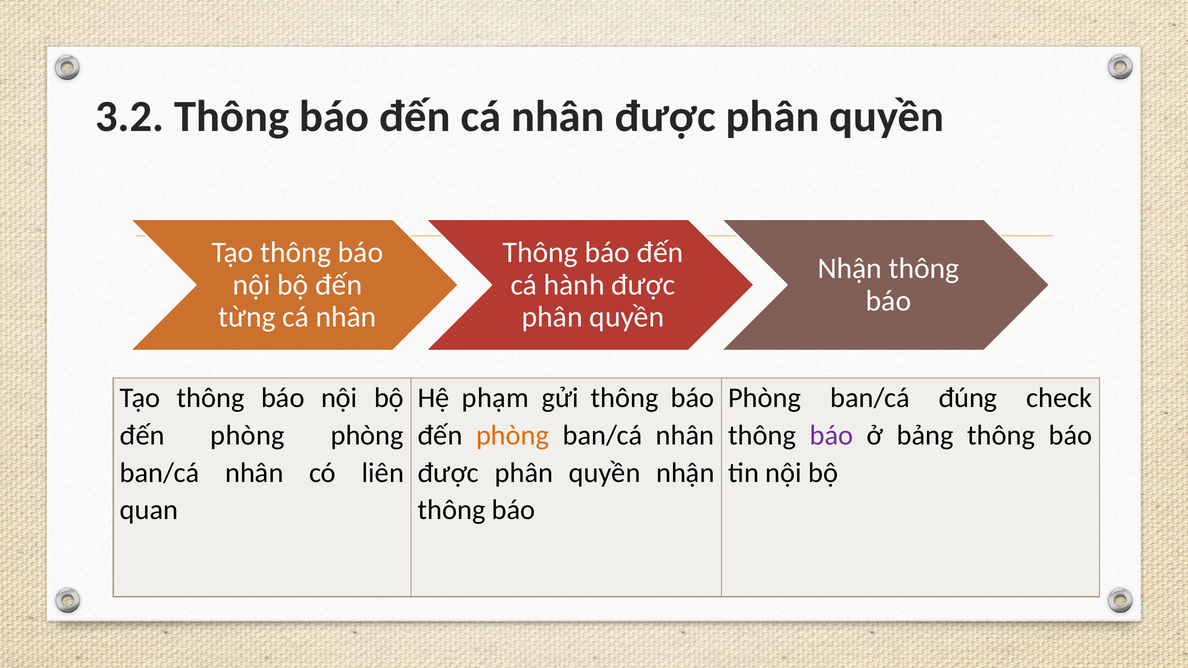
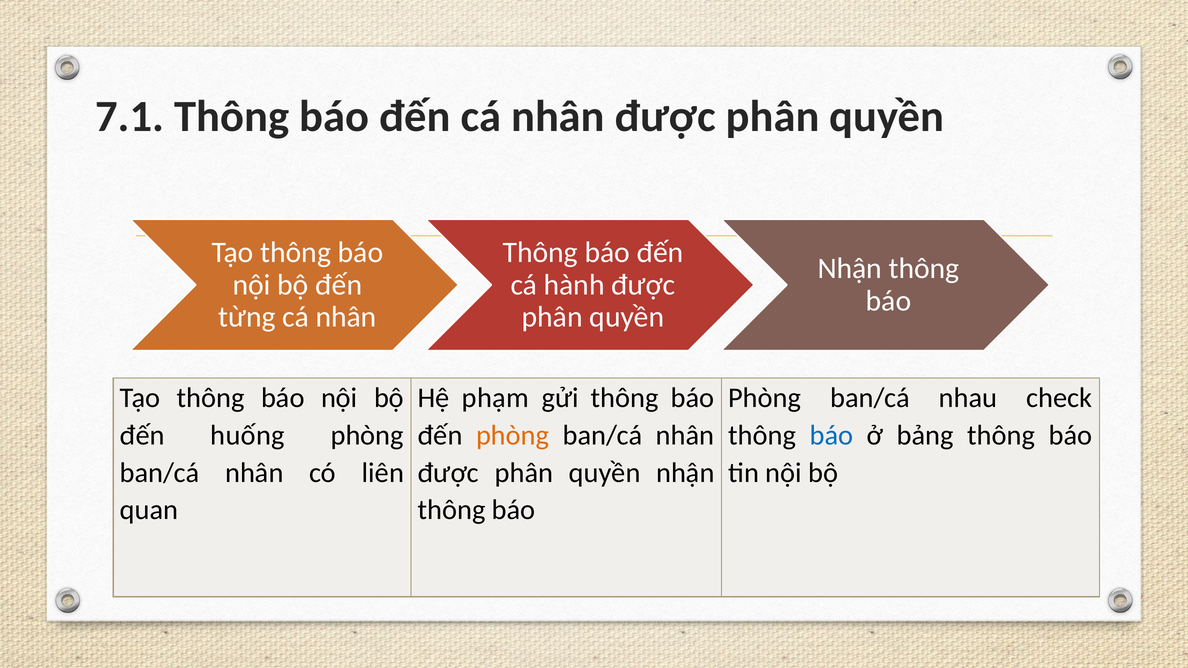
3.2: 3.2 -> 7.1 (130, 116)
đúng: đúng -> nhau (968, 398)
phòng: phòng -> huống (247, 436)
báo colour: purple -> blue (831, 436)
